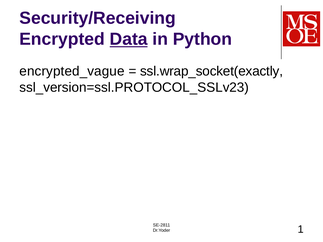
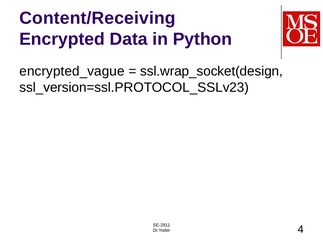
Security/Receiving: Security/Receiving -> Content/Receiving (97, 18)
Data underline: present -> none (129, 39)
ssl.wrap_socket(exactly: ssl.wrap_socket(exactly -> ssl.wrap_socket(design (212, 71)
1: 1 -> 4 (301, 230)
